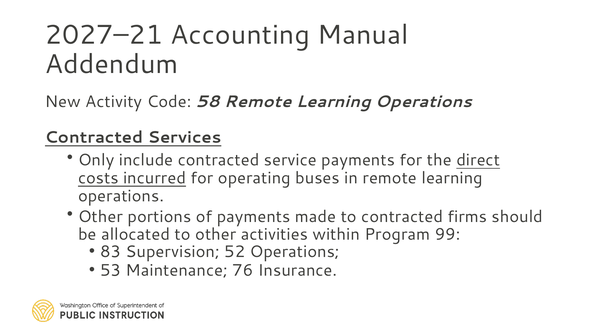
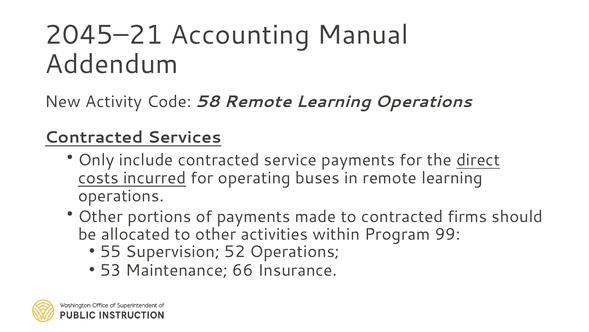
2027–21: 2027–21 -> 2045–21 (104, 35)
83: 83 -> 55 (111, 251)
76: 76 -> 66 (243, 270)
